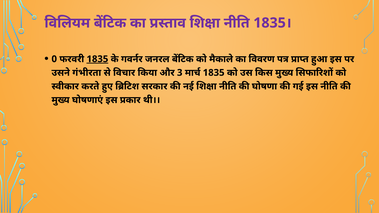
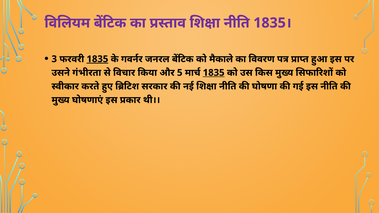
0: 0 -> 3 (54, 59)
3: 3 -> 5 (180, 73)
1835 underline: none -> present (214, 73)
